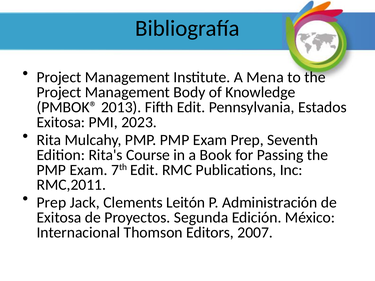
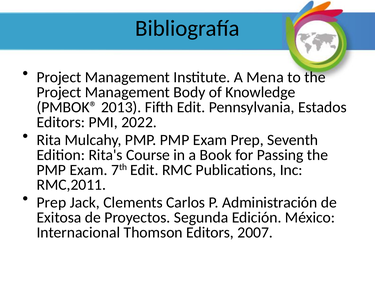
Exitosa: Exitosa -> Editors (61, 122)
2023: 2023 -> 2022 (139, 122)
Leitón: Leitón -> Carlos (186, 203)
